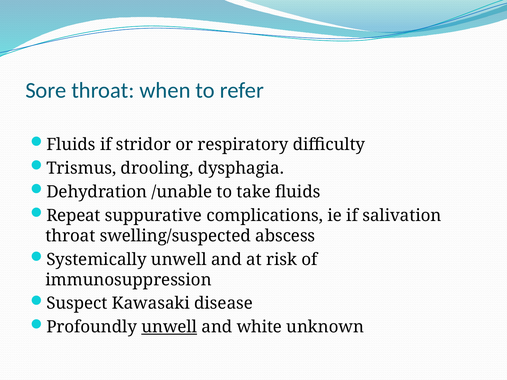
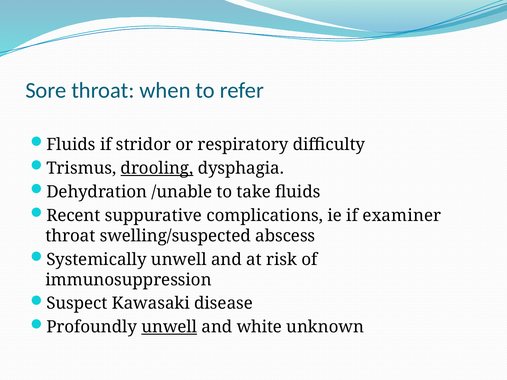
drooling underline: none -> present (157, 168)
Repeat: Repeat -> Recent (73, 216)
salivation: salivation -> examiner (402, 216)
